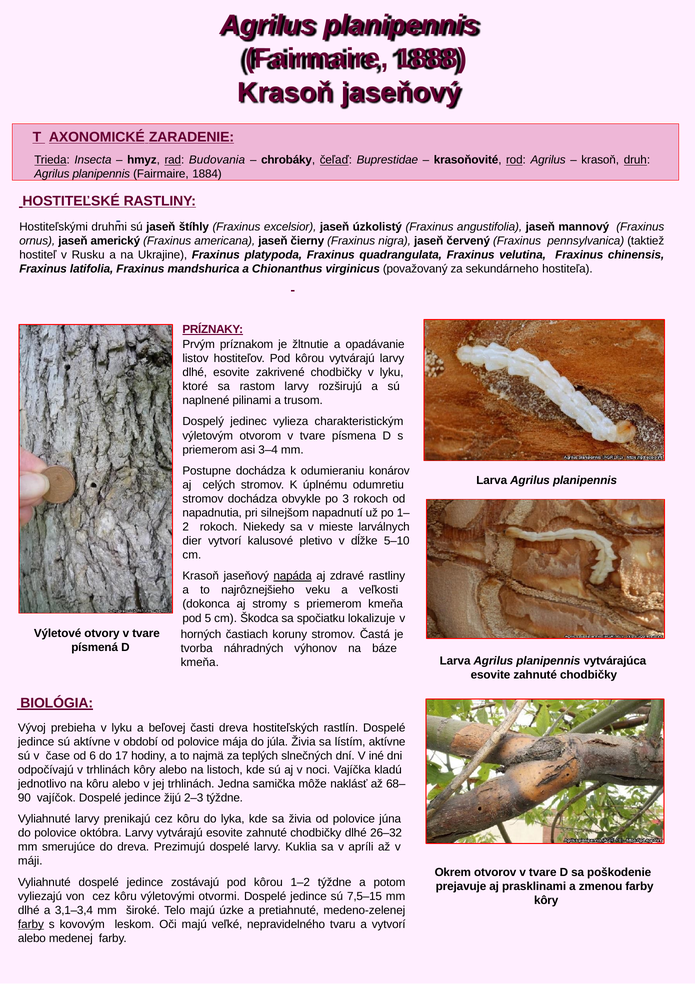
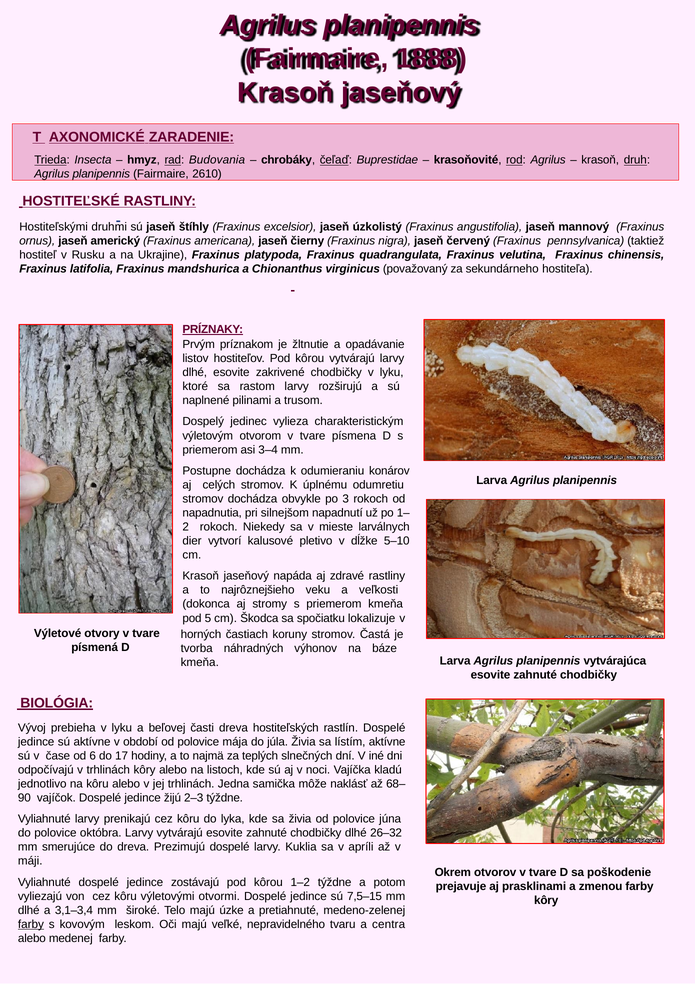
1884: 1884 -> 2610 (207, 174)
napáda underline: present -> none (293, 576)
a vytvorí: vytvorí -> centra (389, 924)
